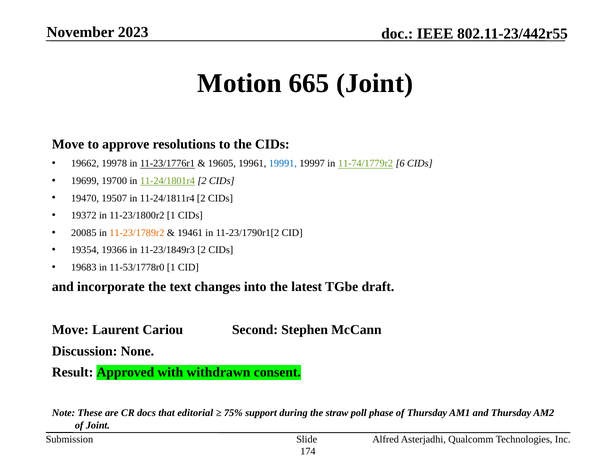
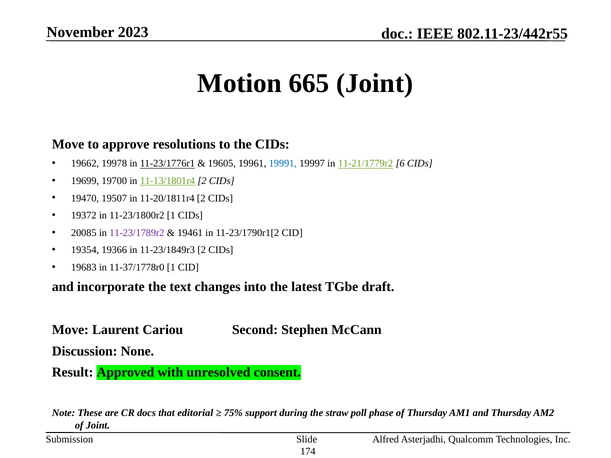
11-74/1779r2: 11-74/1779r2 -> 11-21/1779r2 (366, 164)
11-24/1801r4: 11-24/1801r4 -> 11-13/1801r4 (167, 181)
11-24/1811r4: 11-24/1811r4 -> 11-20/1811r4 (167, 198)
11-23/1789r2 colour: orange -> purple (137, 233)
11-53/1778r0: 11-53/1778r0 -> 11-37/1778r0 (137, 268)
withdrawn: withdrawn -> unresolved (218, 373)
